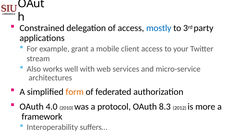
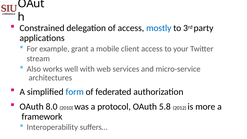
form colour: orange -> blue (75, 92)
4.0: 4.0 -> 8.0 (52, 106)
8.3: 8.3 -> 5.8 (165, 106)
